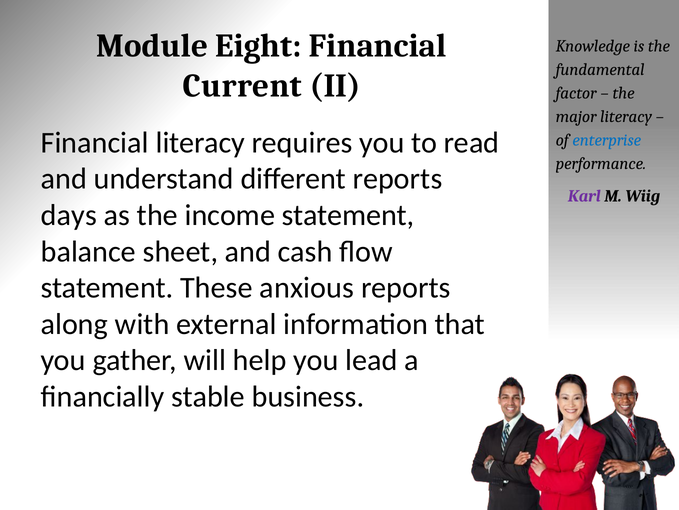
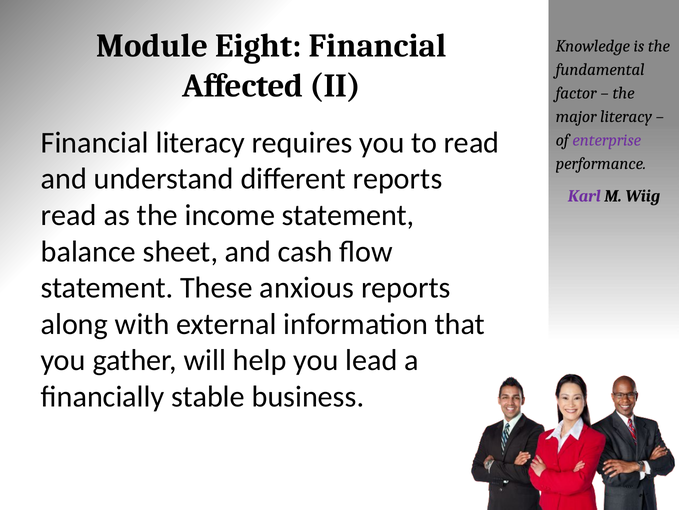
Current: Current -> Affected (243, 86)
enterprise colour: blue -> purple (607, 140)
days: days -> read (69, 215)
